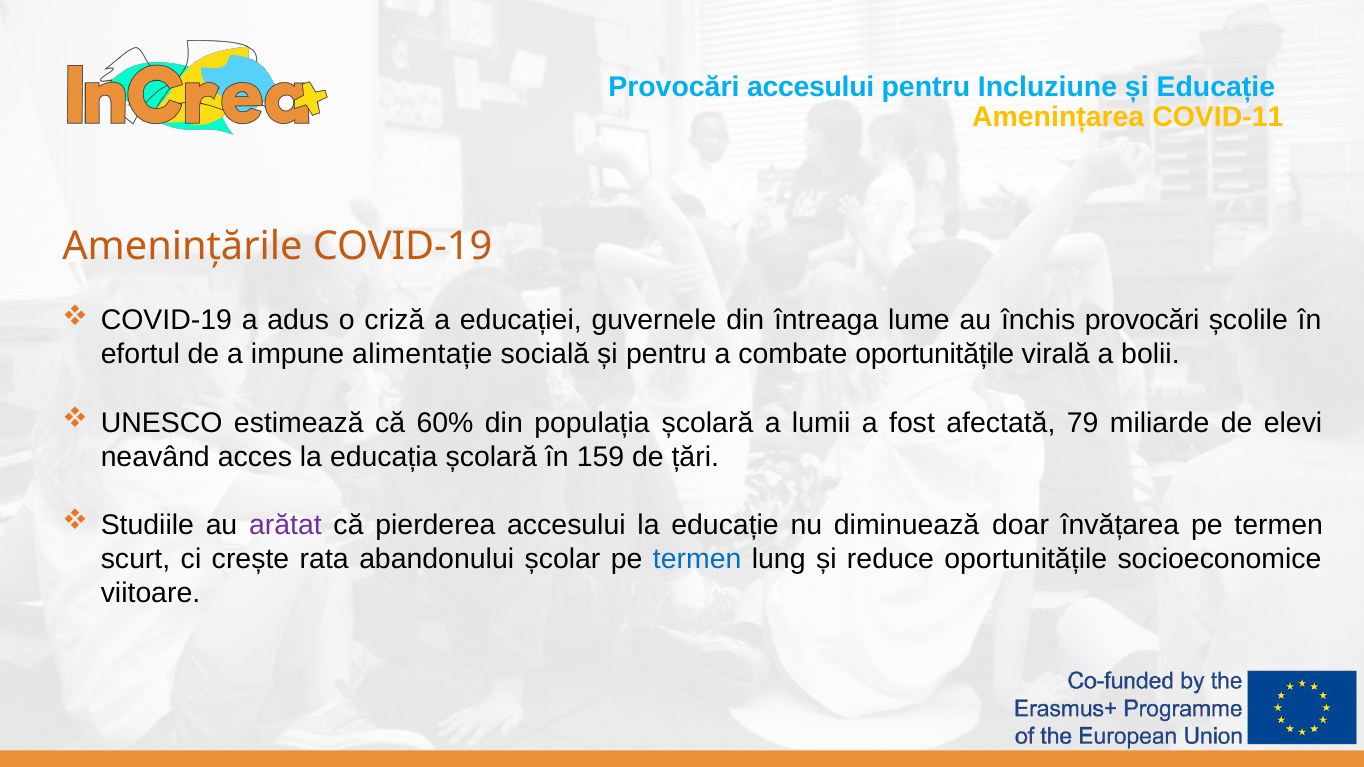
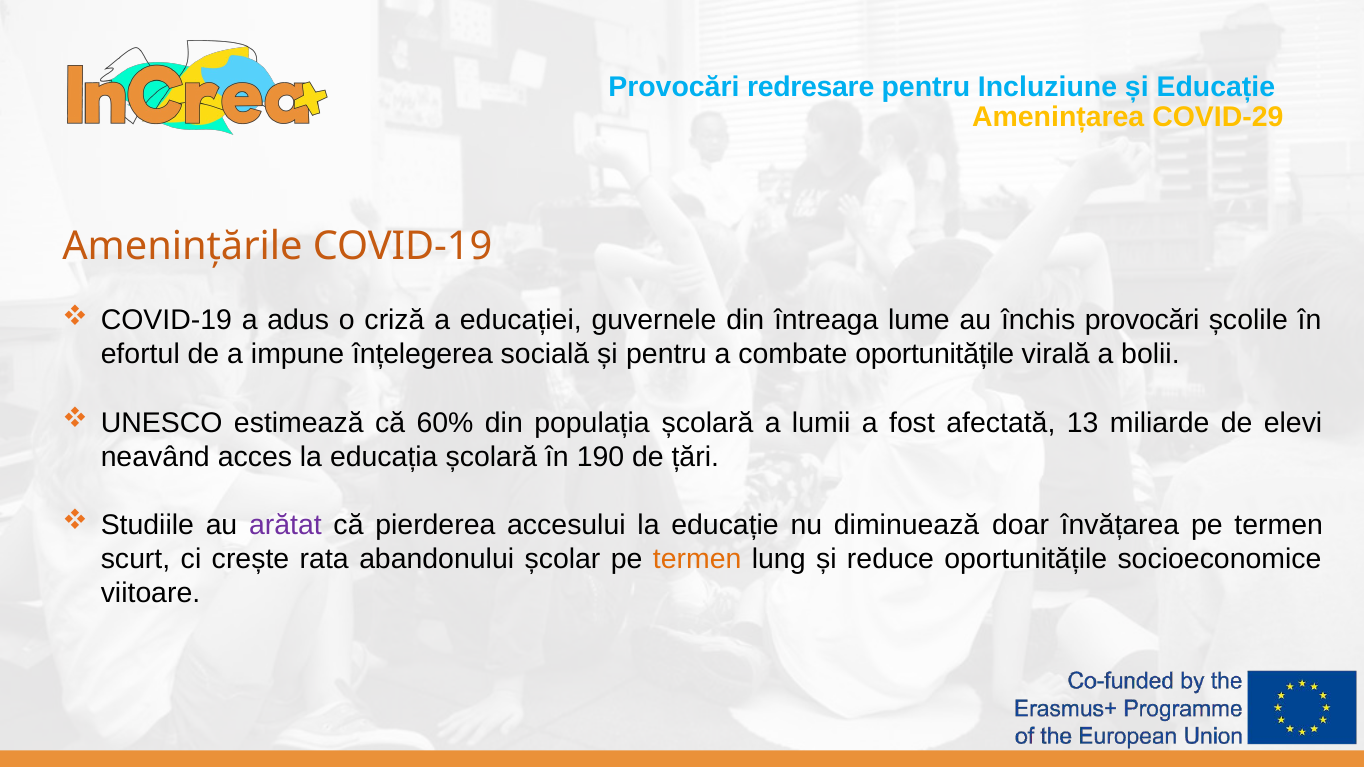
Provocări accesului: accesului -> redresare (811, 87)
COVID-11: COVID-11 -> COVID-29 (1218, 118)
alimentație: alimentație -> înțelegerea (423, 355)
79: 79 -> 13 (1083, 423)
159: 159 -> 190 (600, 457)
termen colour: blue -> orange (697, 559)
